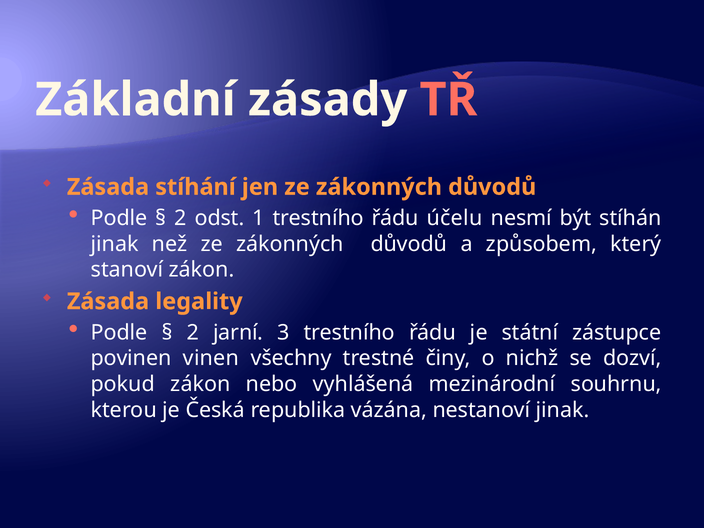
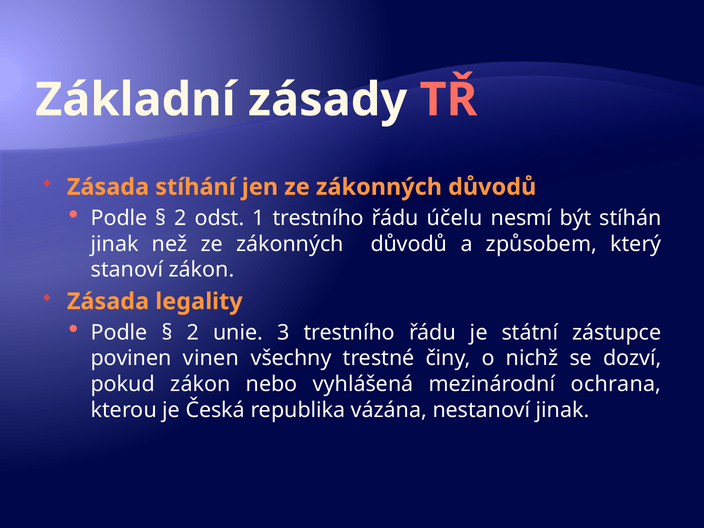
jarní: jarní -> unie (238, 333)
souhrnu: souhrnu -> ochrana (616, 384)
